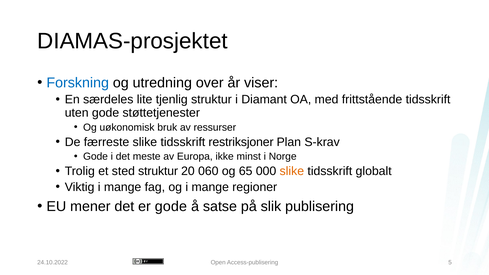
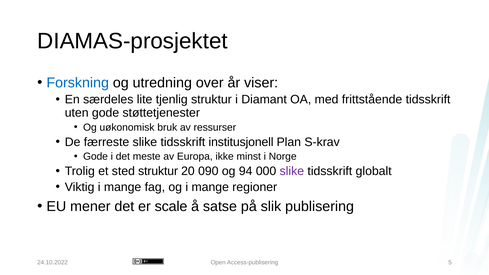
restriksjoner: restriksjoner -> institusjonell (241, 142)
060: 060 -> 090 (208, 171)
65: 65 -> 94 (246, 171)
slike colour: orange -> purple (292, 171)
er gode: gode -> scale (171, 206)
